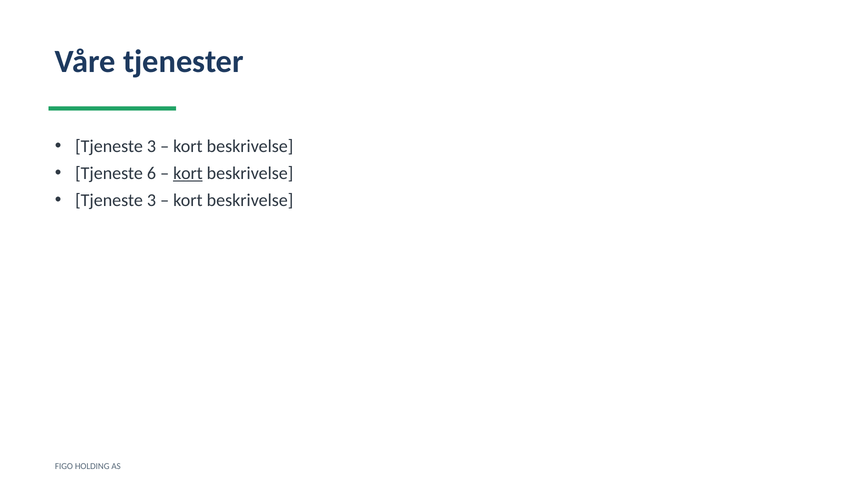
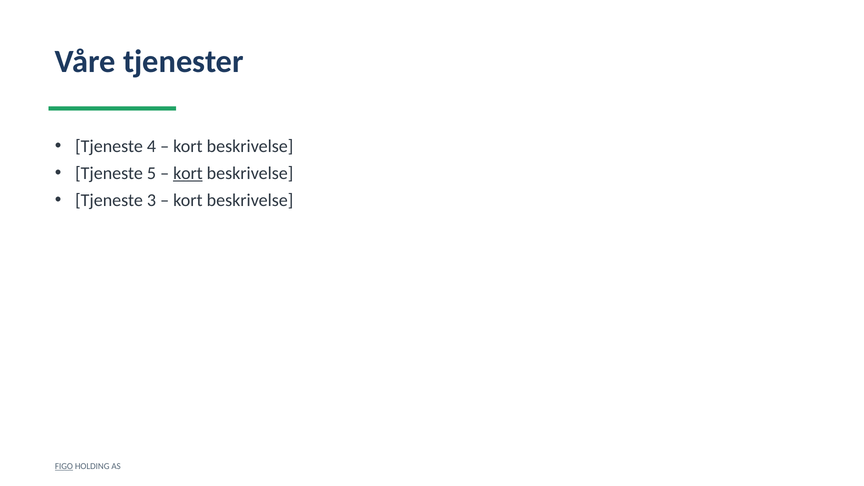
3: 3 -> 4 (151, 146)
6: 6 -> 5 (151, 173)
FIGO underline: none -> present (64, 466)
